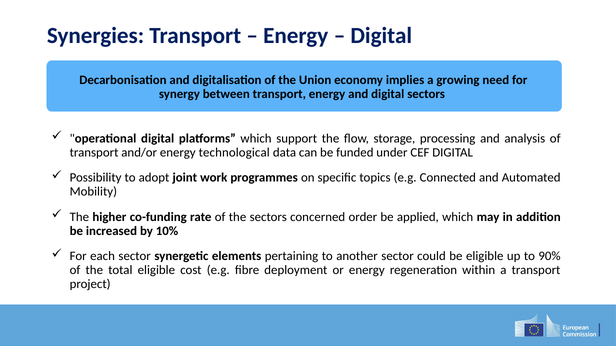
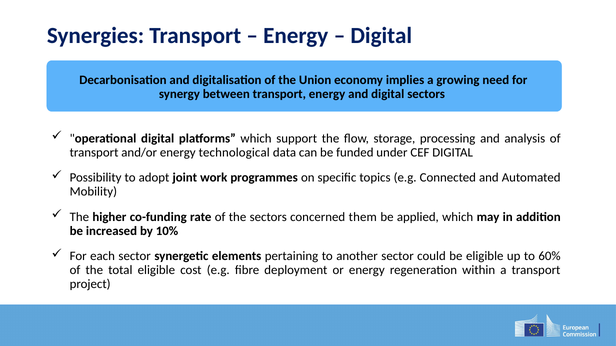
order: order -> them (363, 217)
90%: 90% -> 60% (550, 257)
